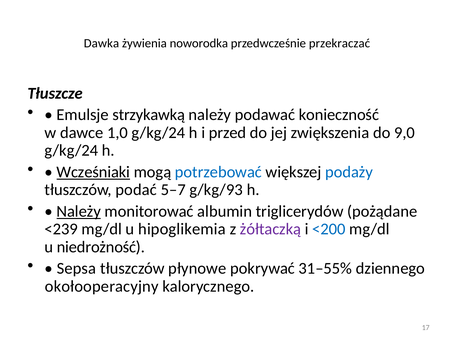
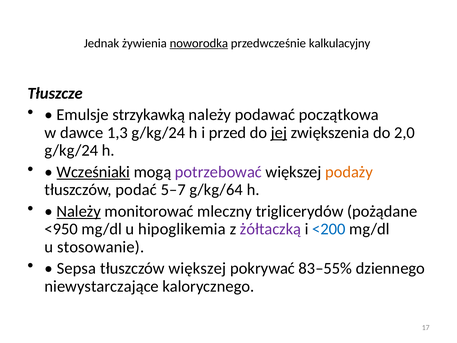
Dawka: Dawka -> Jednak (102, 43)
noworodka underline: none -> present (199, 43)
przekraczać: przekraczać -> kalkulacyjny (340, 43)
konieczność: konieczność -> początkowa (339, 115)
1,0: 1,0 -> 1,3 (117, 133)
jej underline: none -> present (279, 133)
9,0: 9,0 -> 2,0 (405, 133)
potrzebować colour: blue -> purple (218, 172)
podaży colour: blue -> orange (349, 172)
g/kg/93: g/kg/93 -> g/kg/64 (216, 190)
albumin: albumin -> mleczny (225, 211)
<239: <239 -> <950 (61, 229)
niedrożność: niedrożność -> stosowanie (101, 247)
tłuszczów płynowe: płynowe -> większej (197, 268)
31–55%: 31–55% -> 83–55% (325, 268)
okołooperacyjny: okołooperacyjny -> niewystarczające (102, 286)
